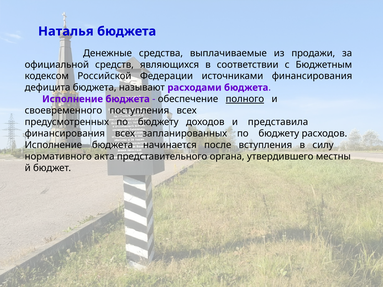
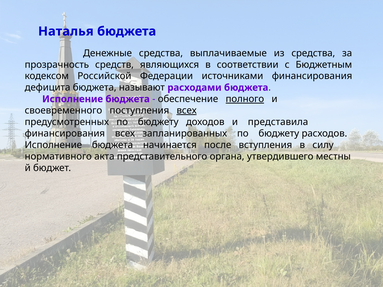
из продажи: продажи -> средства (313, 53)
официальной: официальной -> прозрачность (57, 65)
всех underline: none -> present (187, 111)
